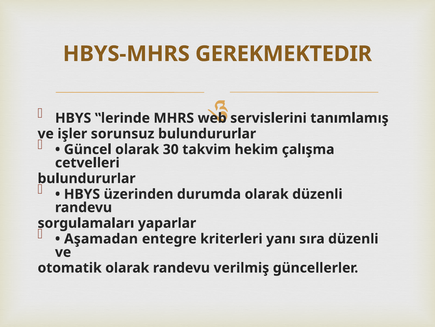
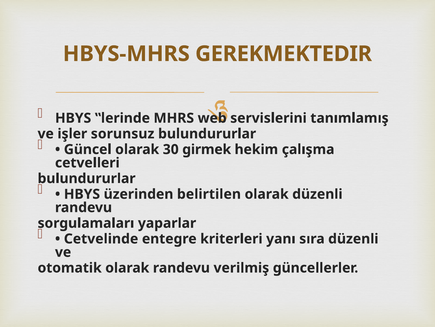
takvim: takvim -> girmek (207, 149)
durumda: durumda -> belirtilen (209, 194)
Aşamadan: Aşamadan -> Cetvelinde (101, 238)
